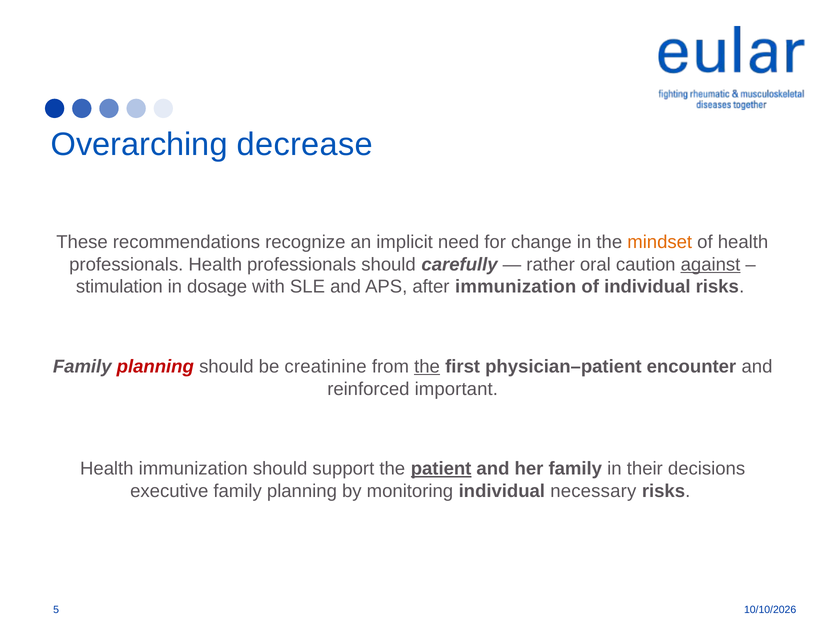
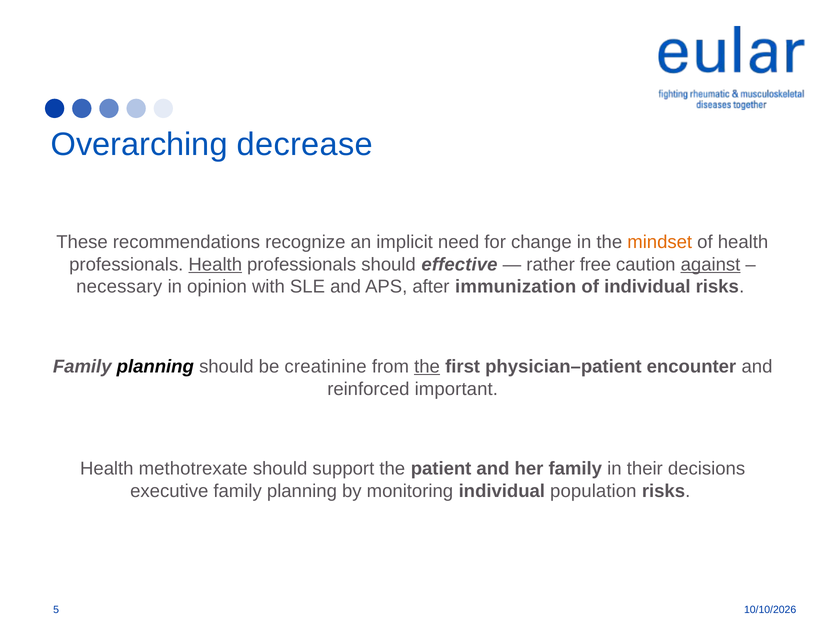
Health underline: none -> present (215, 265)
carefully: carefully -> effective (460, 265)
oral: oral -> free (595, 265)
stimulation: stimulation -> necessary (119, 287)
dosage: dosage -> opinion (217, 287)
planning colour: red -> black (155, 367)
Health immunization: immunization -> methotrexate (193, 469)
patient underline: present -> none (441, 469)
necessary: necessary -> population (593, 491)
